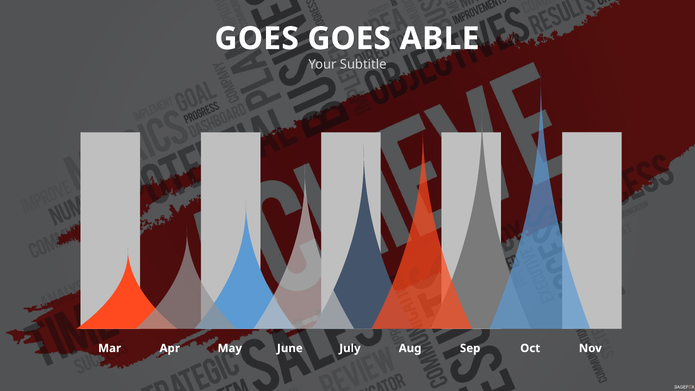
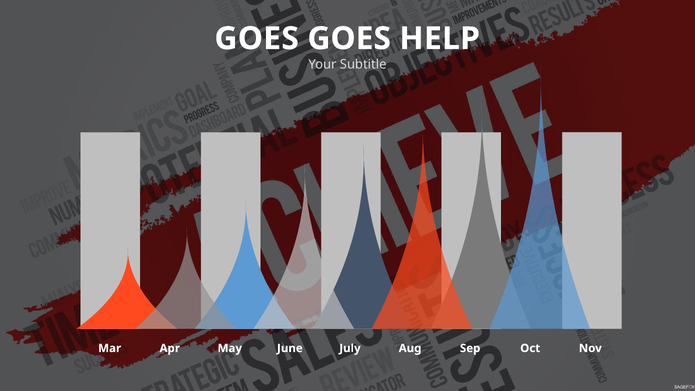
ABLE: ABLE -> HELP (440, 39)
